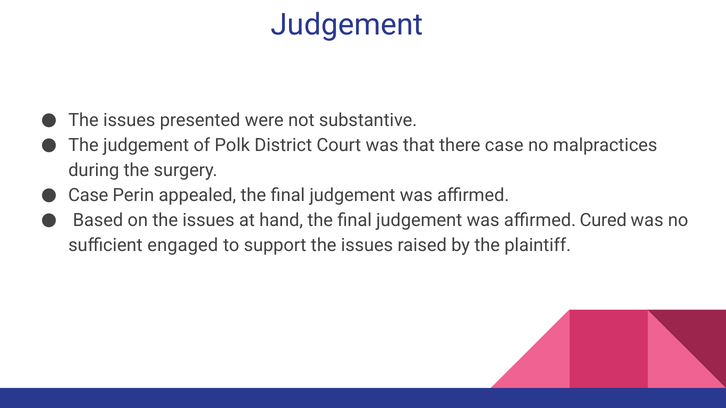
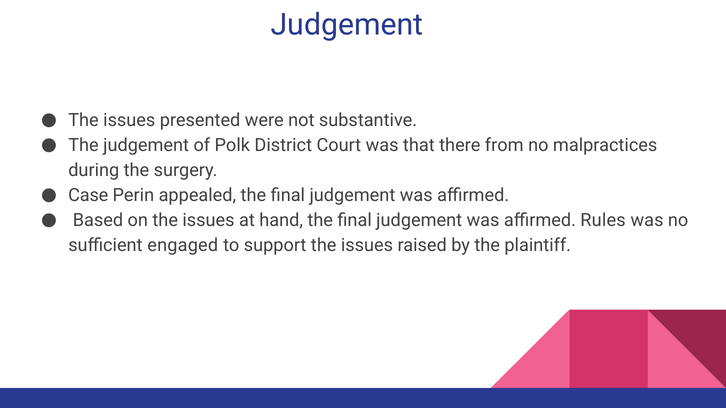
there case: case -> from (504, 145)
Cured: Cured -> Rules (603, 220)
